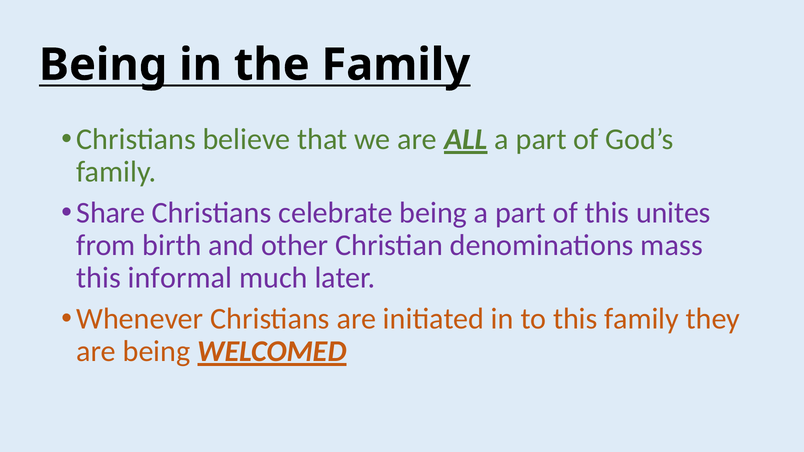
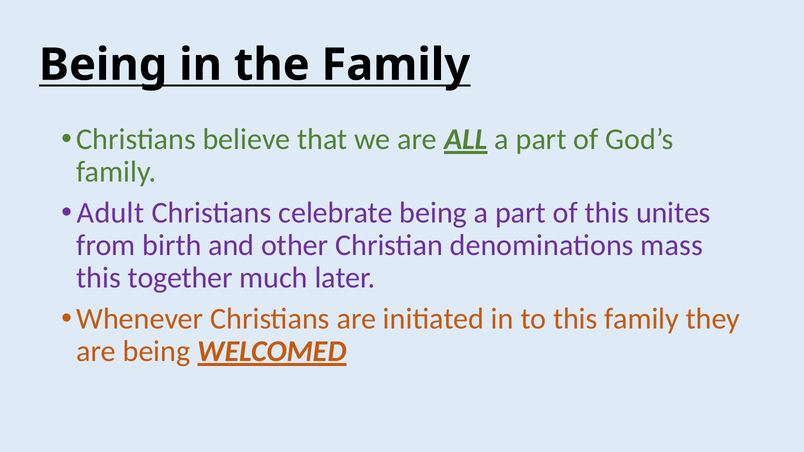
Share: Share -> Adult (111, 213)
informal: informal -> together (180, 278)
